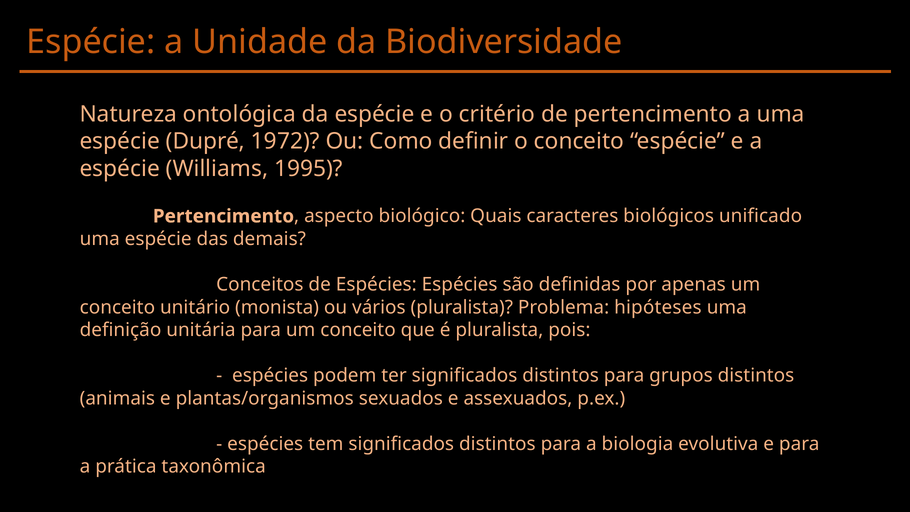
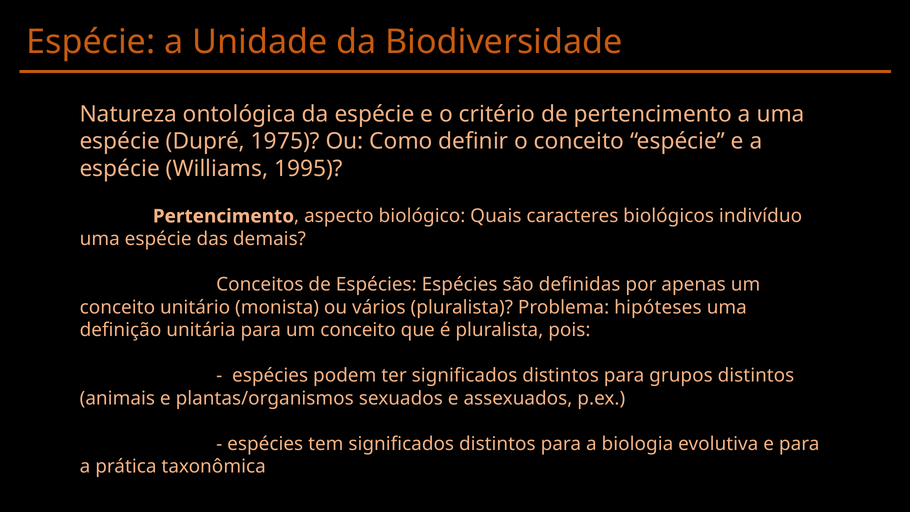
1972: 1972 -> 1975 (285, 141)
unificado: unificado -> indivíduo (761, 216)
